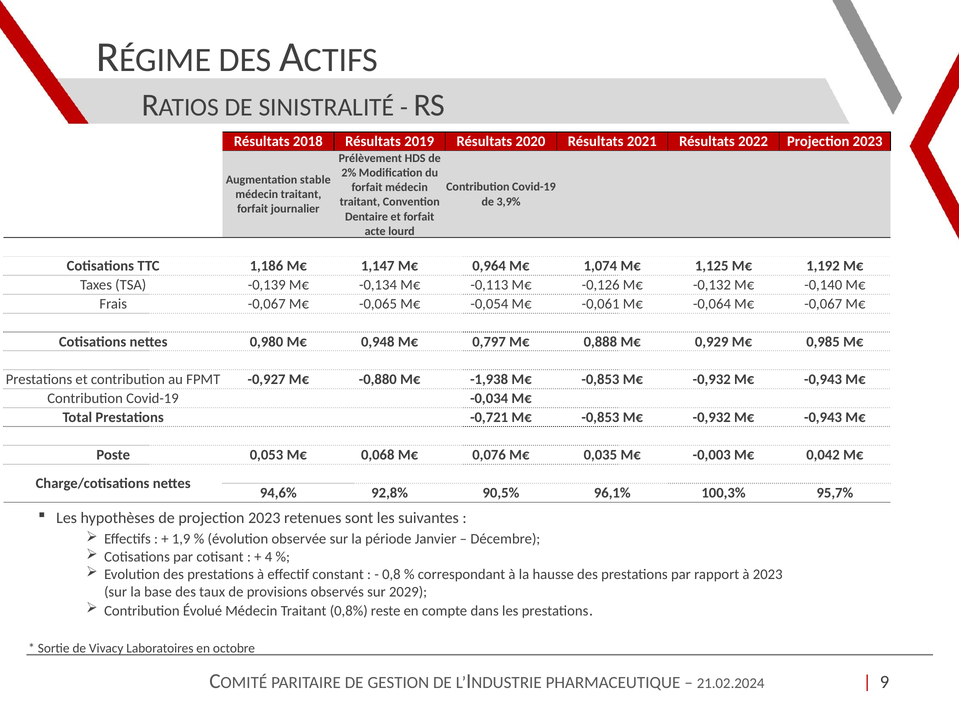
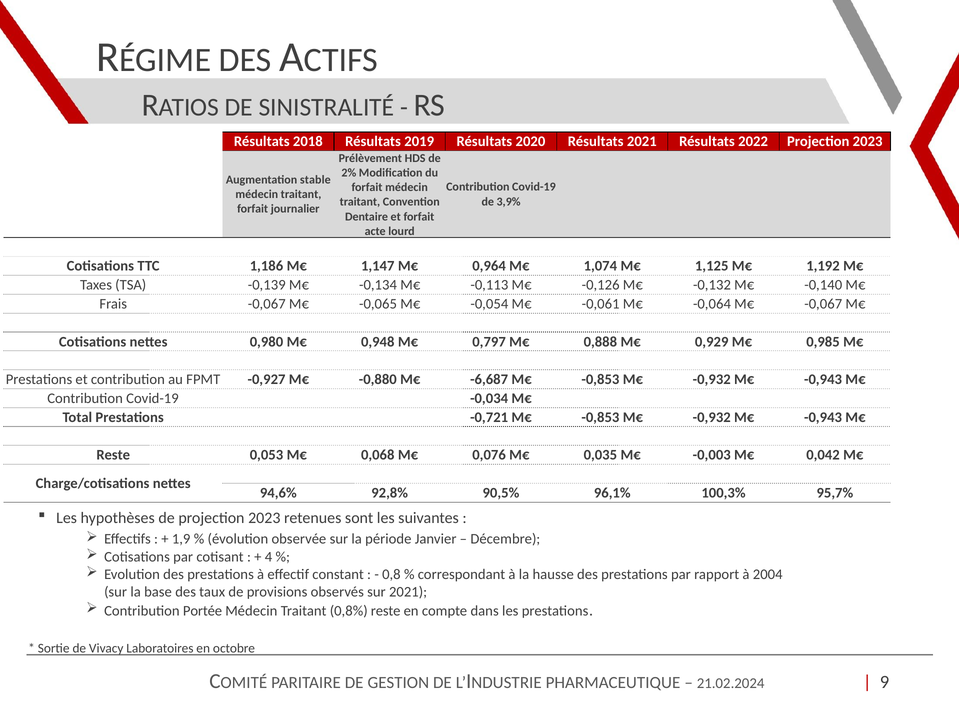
-1,938: -1,938 -> -6,687 (489, 379)
Poste: Poste -> Reste (113, 455)
à 2023: 2023 -> 2004 (768, 574)
sur 2029: 2029 -> 2021 (408, 591)
Évolué: Évolué -> Portée (203, 610)
